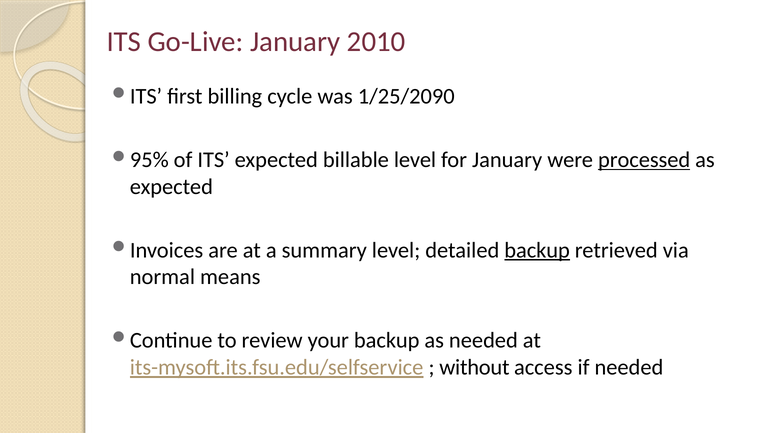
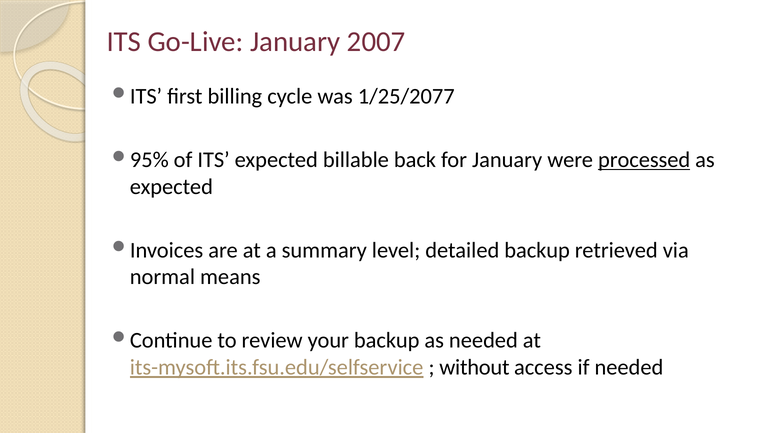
2010: 2010 -> 2007 (376, 42)
1/25/2090: 1/25/2090 -> 1/25/2077 (406, 96)
billable level: level -> back (415, 160)
backup underline: present -> none (537, 250)
